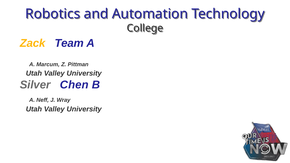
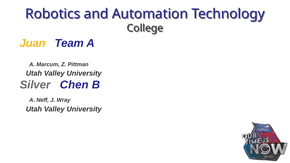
Zack: Zack -> Juan (33, 43)
